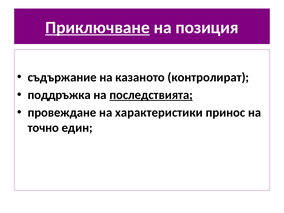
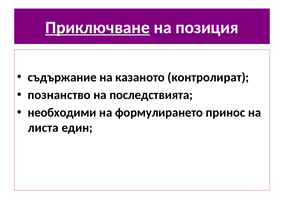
поддръжка: поддръжка -> познанство (59, 95)
последствията underline: present -> none (151, 95)
провеждане: провеждане -> необходими (62, 113)
характеристики: характеристики -> формулирането (159, 113)
точно: точно -> листа (43, 128)
